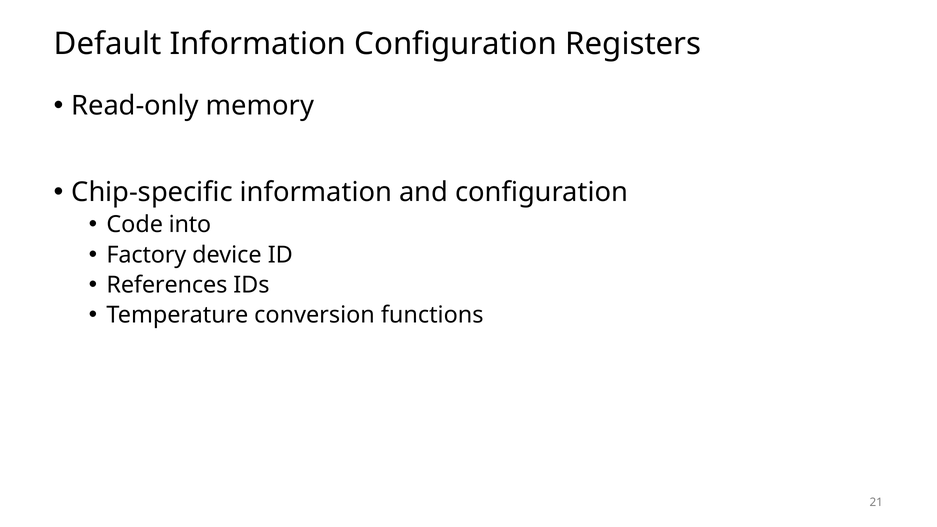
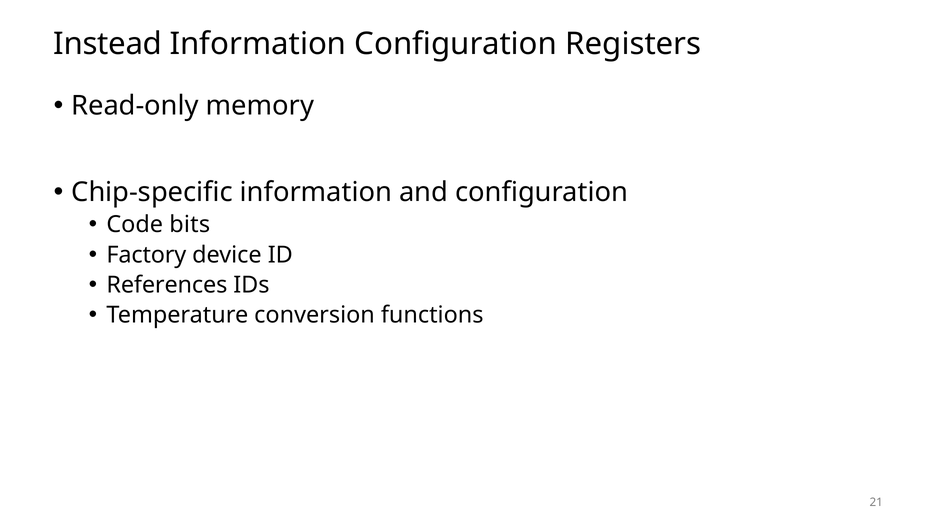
Default: Default -> Instead (108, 44)
into: into -> bits (190, 225)
